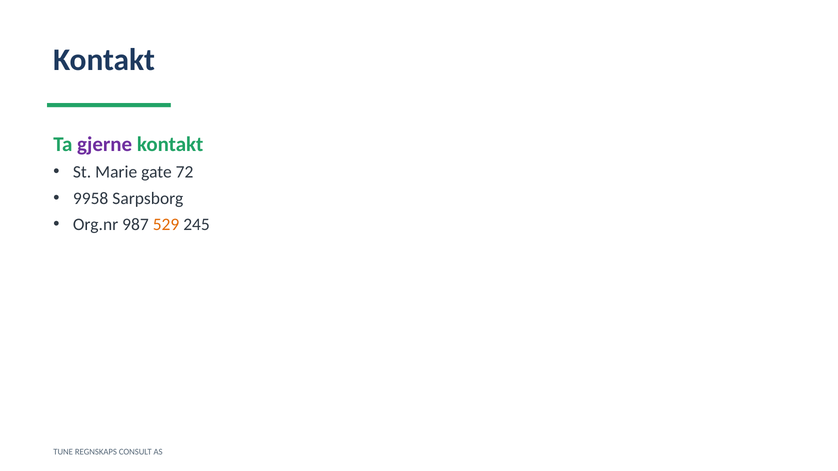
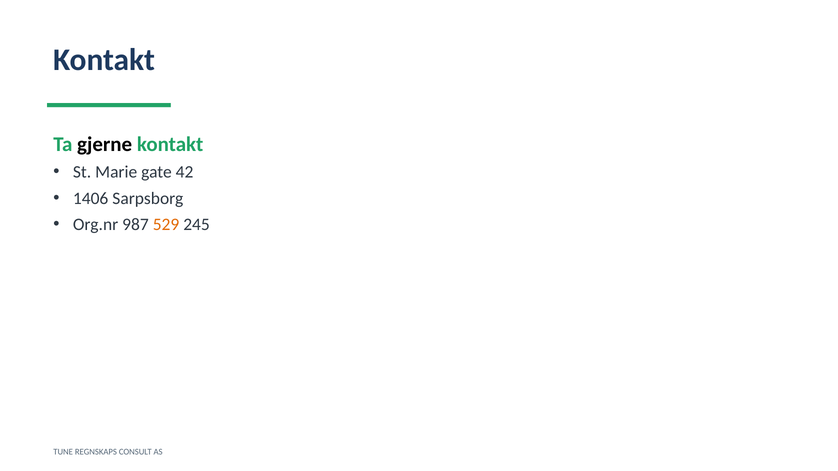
gjerne colour: purple -> black (105, 144)
72: 72 -> 42 (185, 172)
9958: 9958 -> 1406 (91, 199)
